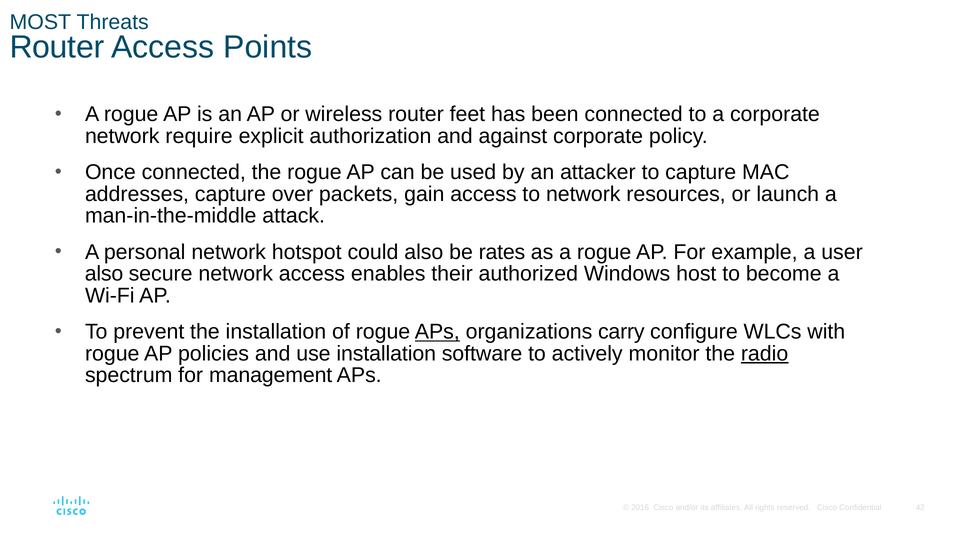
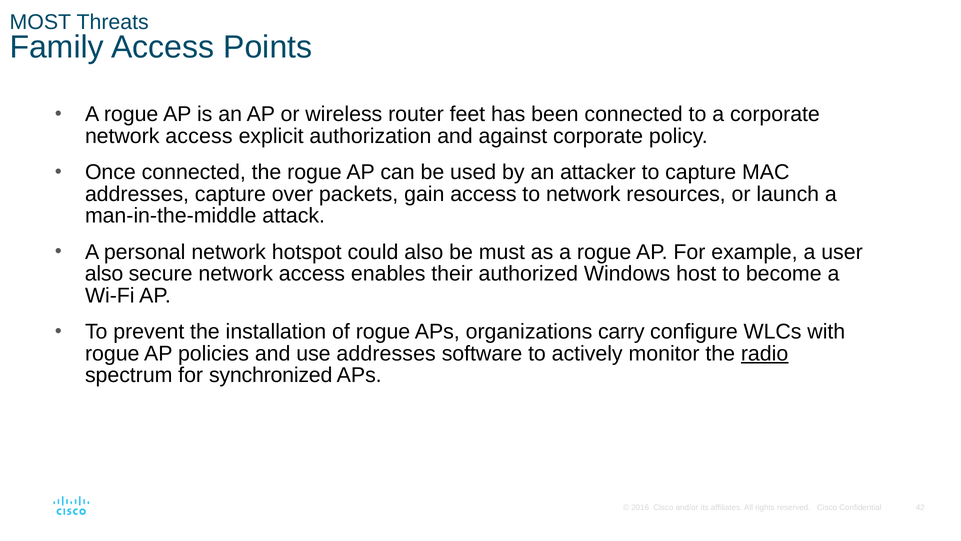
Router: Router -> Family (57, 47)
require: require -> access (199, 136)
rates: rates -> must (502, 252)
APs underline: present -> none (437, 332)
use installation: installation -> addresses (386, 353)
management: management -> synchronized (271, 375)
